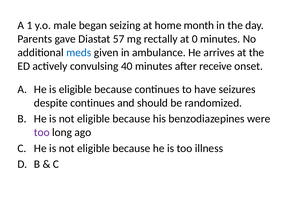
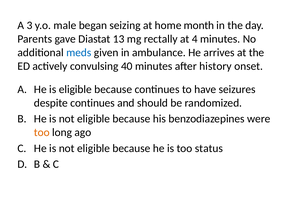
1: 1 -> 3 (29, 25)
57: 57 -> 13 (119, 39)
0: 0 -> 4 (195, 39)
receive: receive -> history (216, 66)
too colour: purple -> orange (42, 132)
illness: illness -> status (209, 148)
